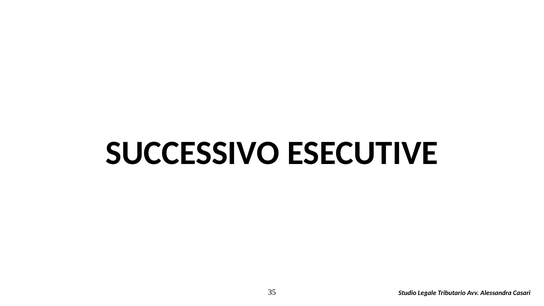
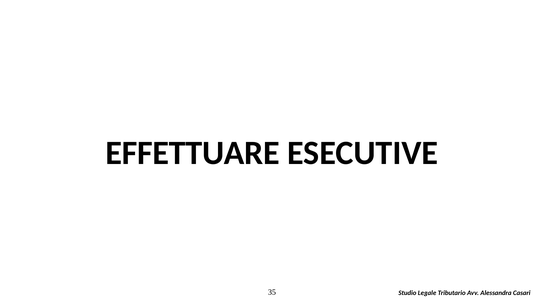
SUCCESSIVO: SUCCESSIVO -> EFFETTUARE (193, 153)
